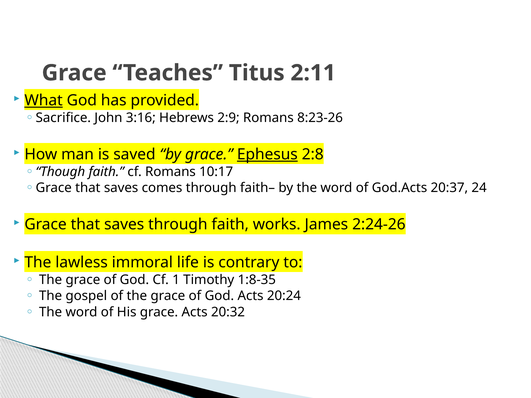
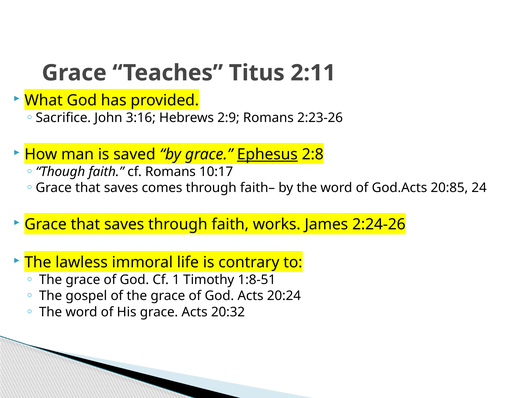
What underline: present -> none (44, 100)
8:23-26: 8:23-26 -> 2:23-26 (320, 118)
20:37: 20:37 -> 20:85 (449, 188)
1:8-35: 1:8-35 -> 1:8-51 (257, 280)
